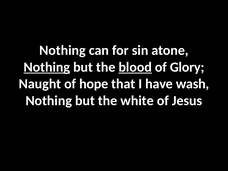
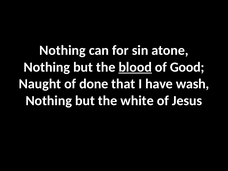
Nothing underline: present -> none (47, 67)
Glory: Glory -> Good (187, 67)
hope: hope -> done (94, 84)
